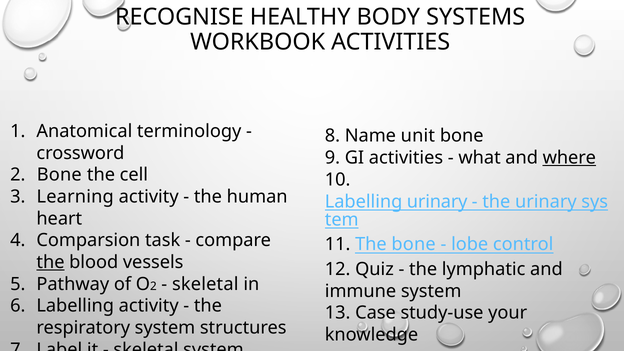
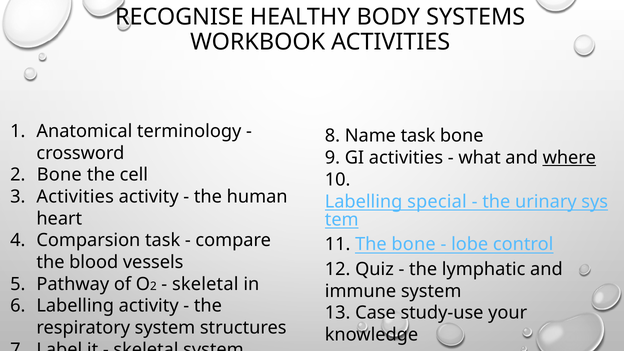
Name unit: unit -> task (418, 136)
Learning: Learning -> Activities (75, 197)
Labelling urinary: urinary -> special (437, 202)
the underline: present -> none (50, 262)
